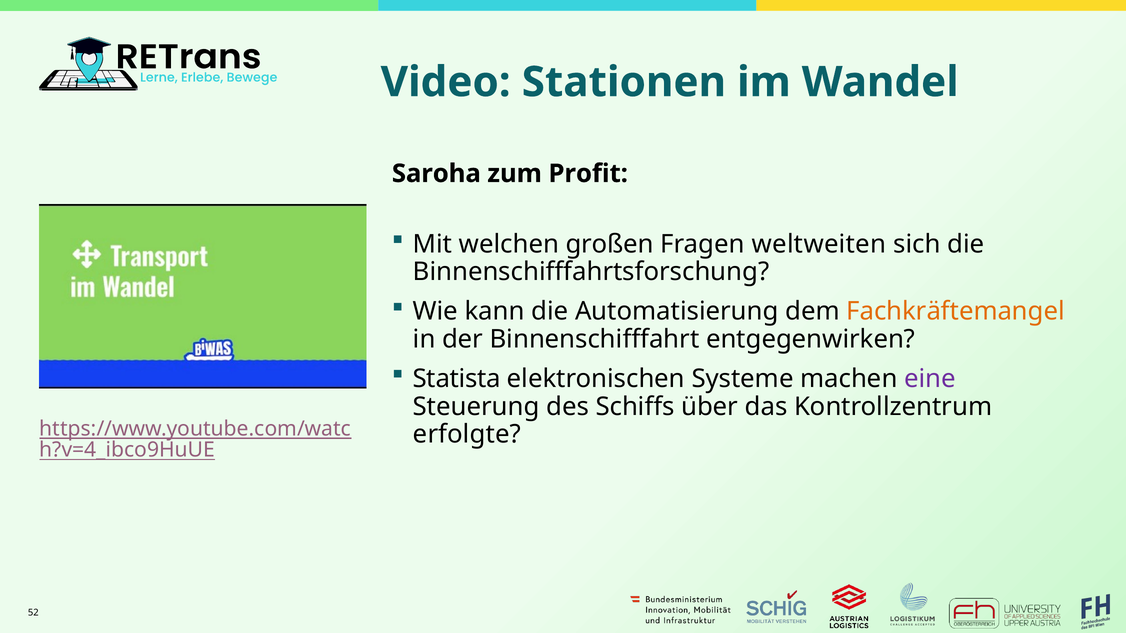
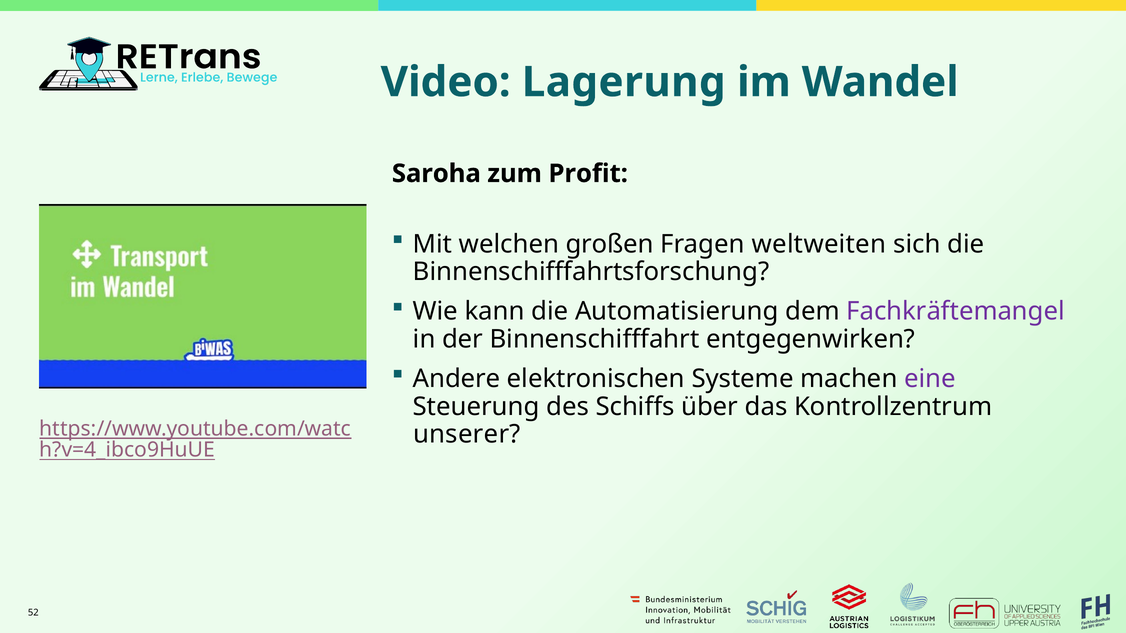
Stationen: Stationen -> Lagerung (624, 82)
Fachkräftemangel colour: orange -> purple (956, 312)
Statista: Statista -> Andere (457, 379)
erfolgte: erfolgte -> unserer (467, 435)
